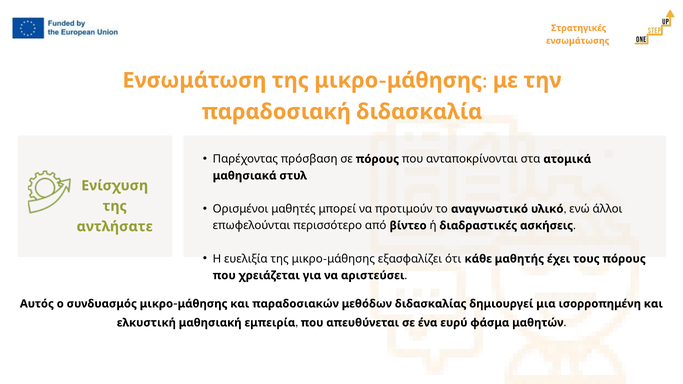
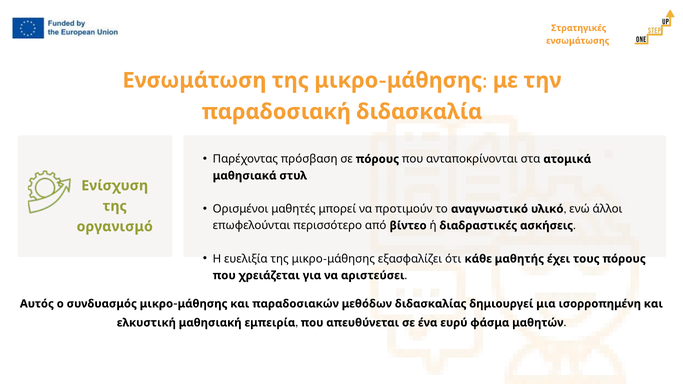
αντλήσατε: αντλήσατε -> οργανισμό (115, 227)
